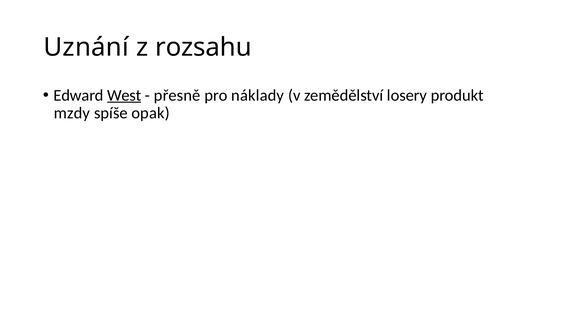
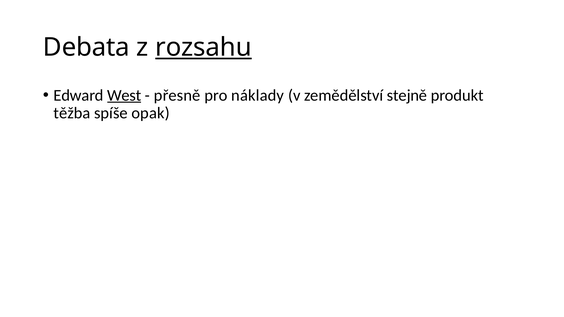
Uznání: Uznání -> Debata (86, 47)
rozsahu underline: none -> present (204, 47)
losery: losery -> stejně (407, 95)
mzdy: mzdy -> těžba (72, 113)
